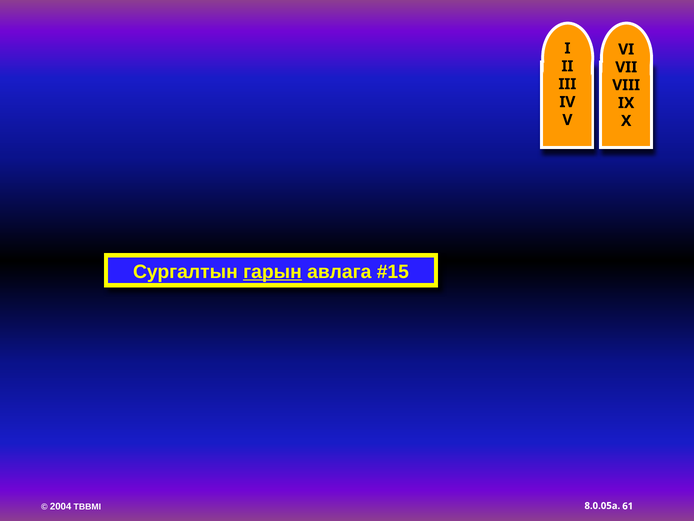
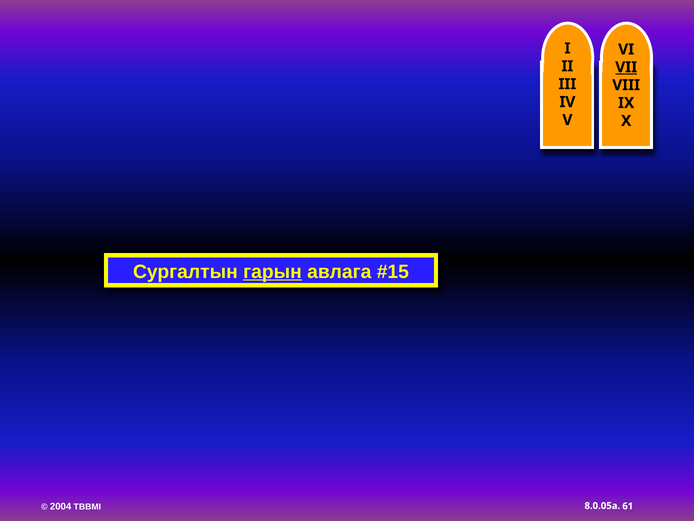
VII underline: none -> present (626, 67)
